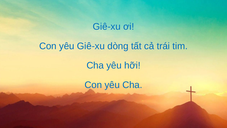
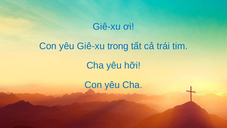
dòng: dòng -> trong (118, 46)
